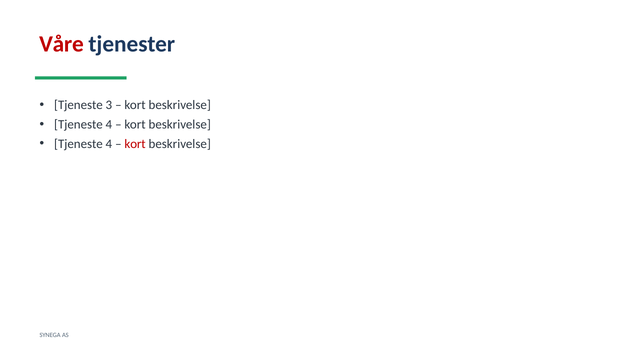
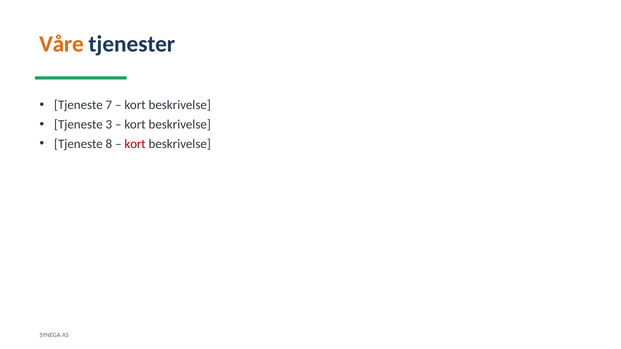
Våre colour: red -> orange (61, 44)
3: 3 -> 7 (109, 105)
4: 4 -> 3 (109, 125)
4: 4 -> 8 (109, 144)
